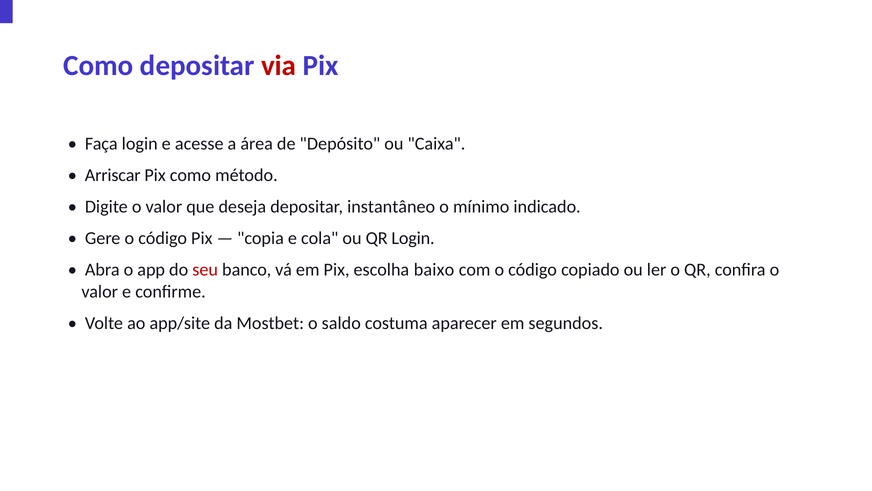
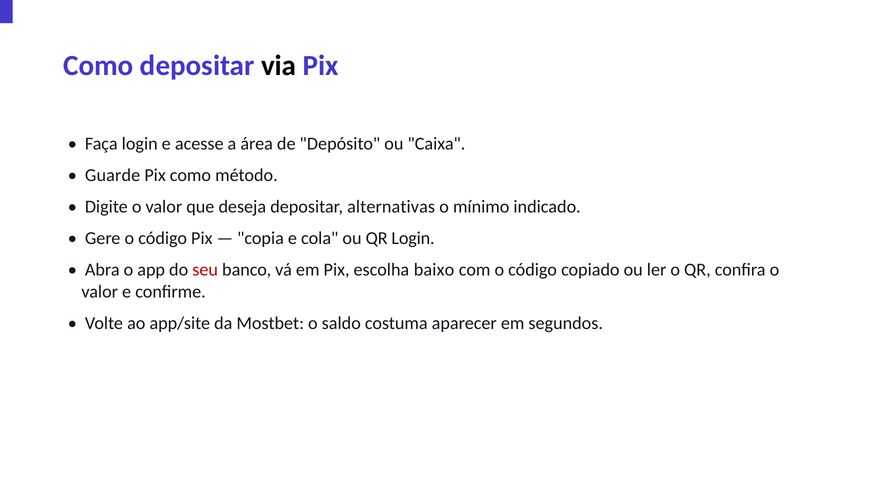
via colour: red -> black (279, 66)
Arriscar: Arriscar -> Guarde (113, 175)
instantâneo: instantâneo -> alternativas (391, 207)
